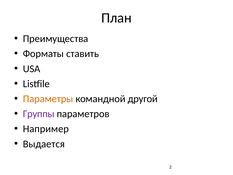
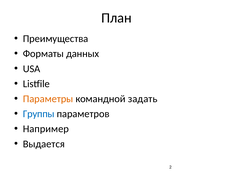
ставить: ставить -> данных (83, 54)
другой: другой -> задать (143, 99)
Группы colour: purple -> blue (39, 114)
